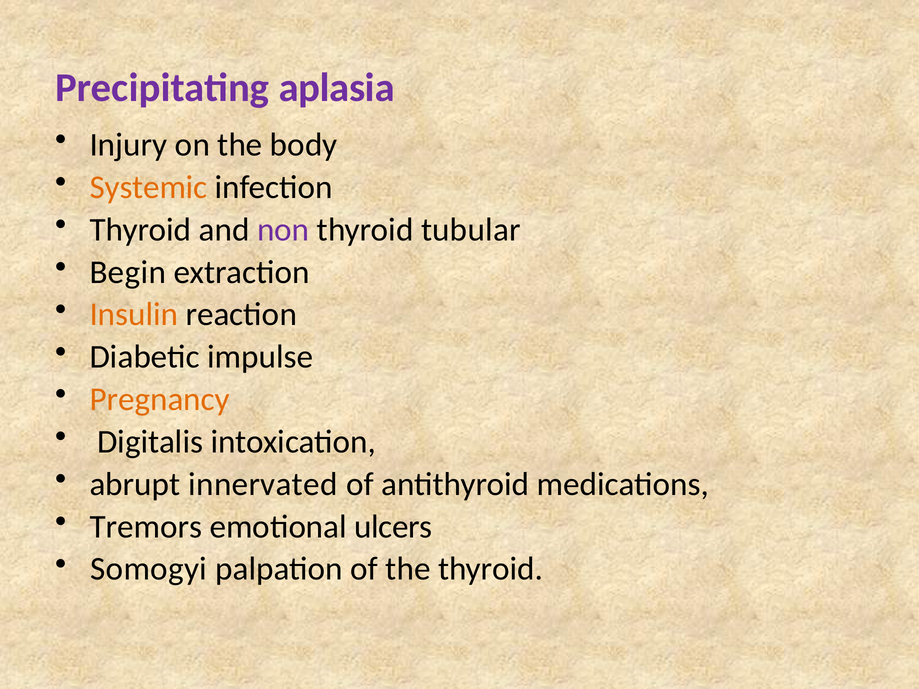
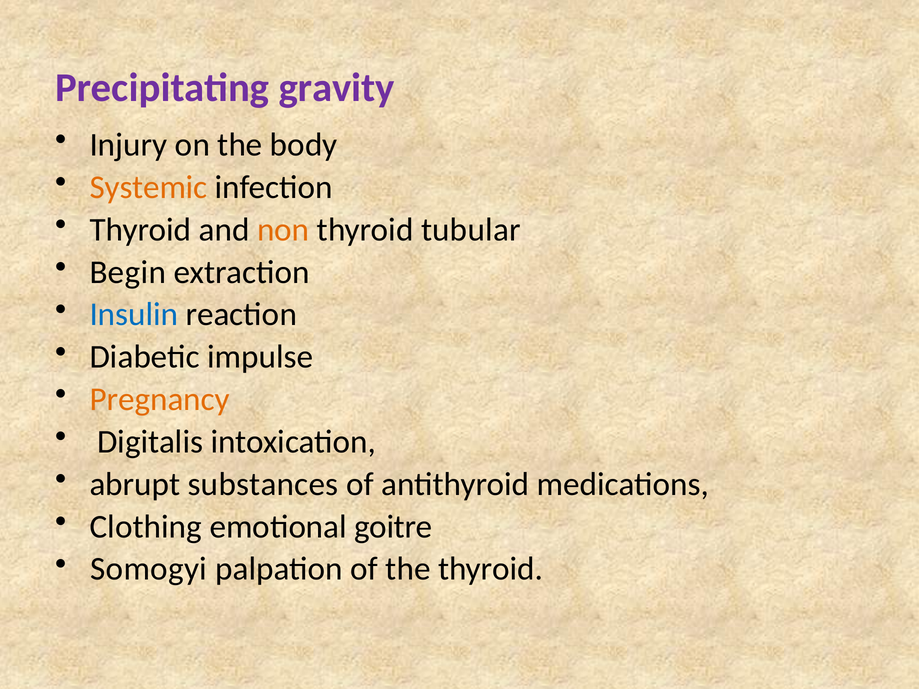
aplasia: aplasia -> gravity (336, 88)
non colour: purple -> orange (283, 230)
Insulin colour: orange -> blue (134, 315)
innervated: innervated -> substances (263, 484)
Tremors: Tremors -> Clothing (146, 527)
ulcers: ulcers -> goitre (393, 527)
